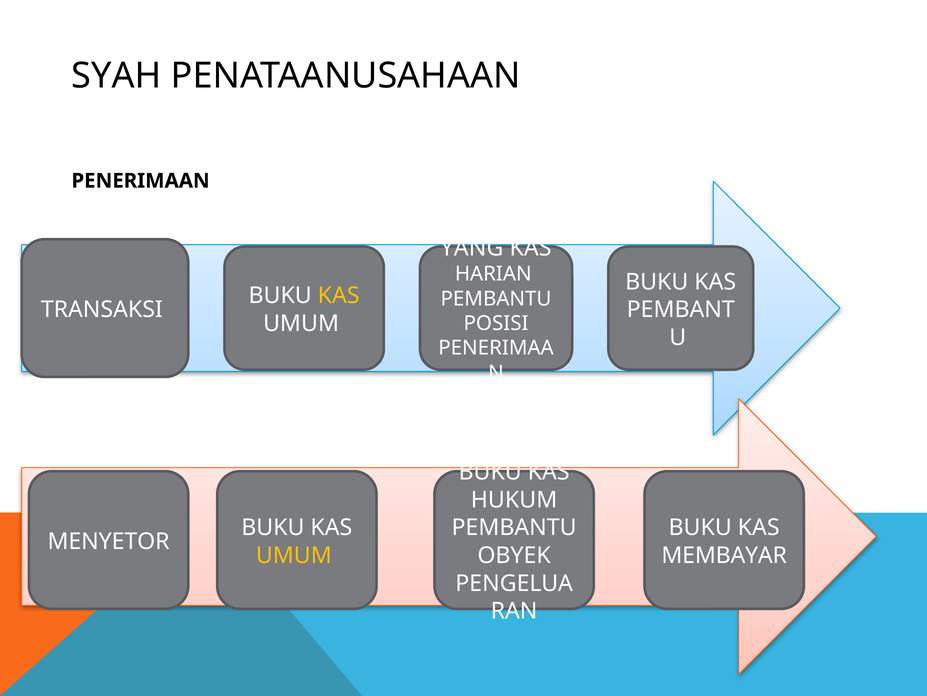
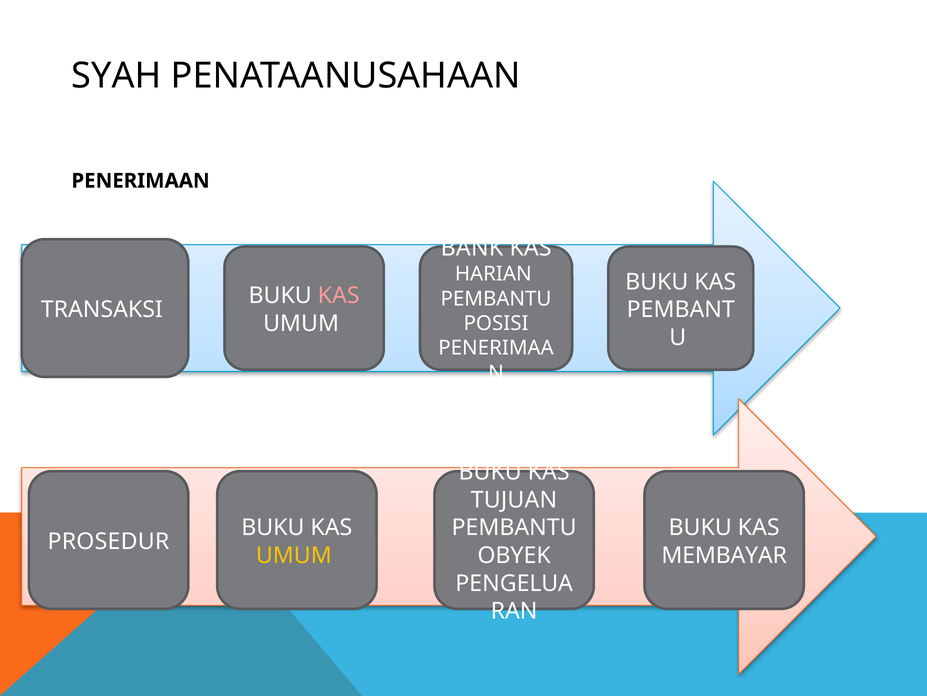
YANG: YANG -> BANK (472, 248)
KAS colour: yellow -> pink (339, 295)
HUKUM: HUKUM -> TUJUAN (514, 499)
MENYETOR: MENYETOR -> PROSEDUR (108, 541)
